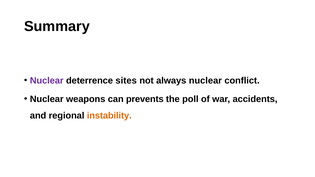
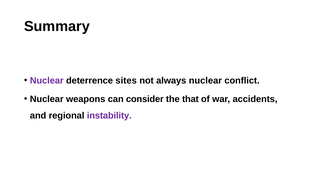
prevents: prevents -> consider (145, 99)
poll: poll -> that (190, 99)
instability colour: orange -> purple (109, 116)
